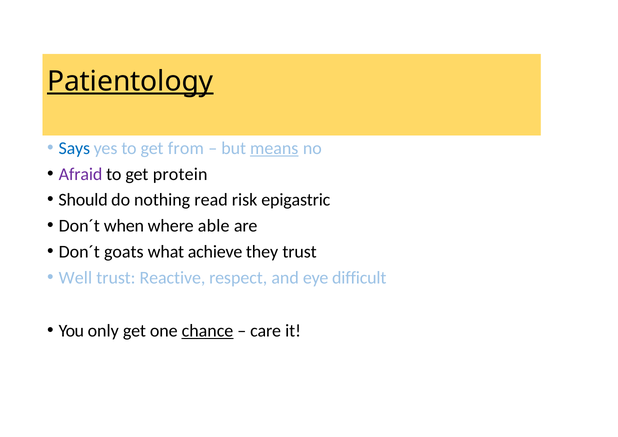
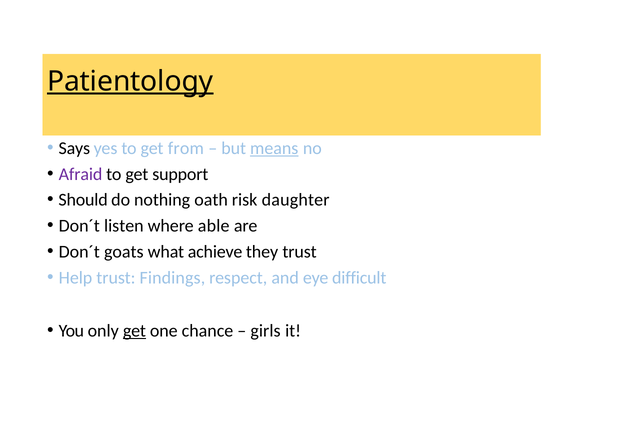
Says colour: blue -> black (74, 148)
protein: protein -> support (180, 174)
read: read -> oath (211, 200)
epigastric: epigastric -> daughter (296, 200)
when: when -> listen (124, 226)
Well: Well -> Help (76, 278)
Reactive: Reactive -> Findings (172, 278)
get underline: none -> present (134, 331)
chance underline: present -> none (207, 331)
care: care -> girls (266, 331)
